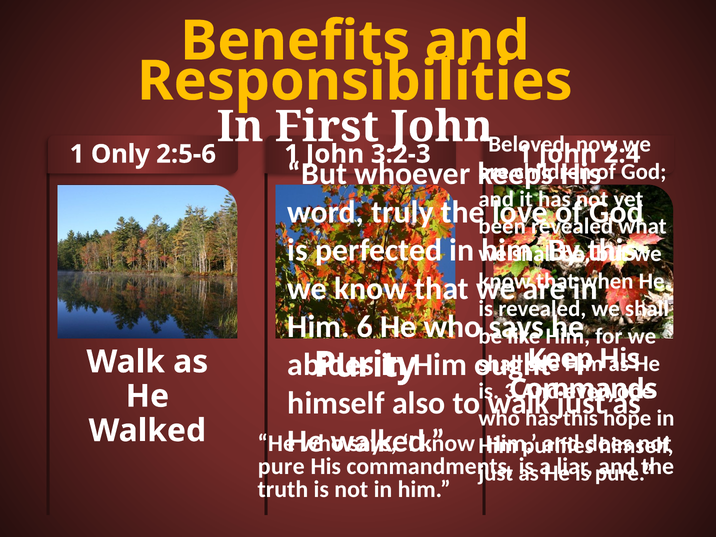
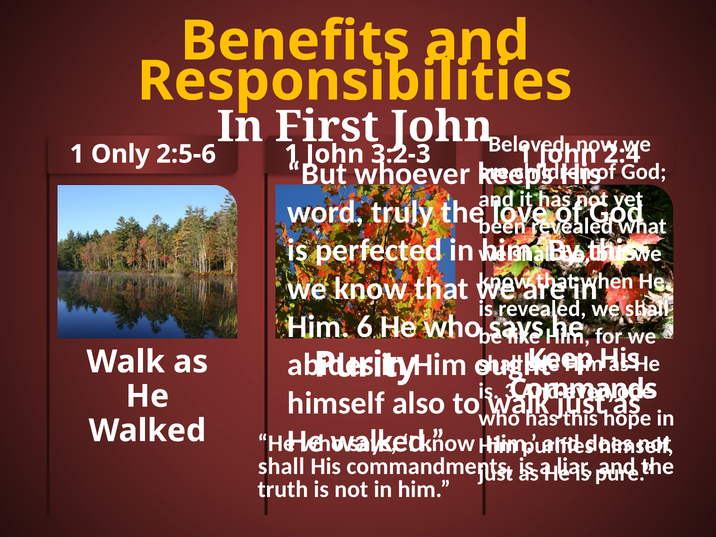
pure: pure -> shall (281, 466)
